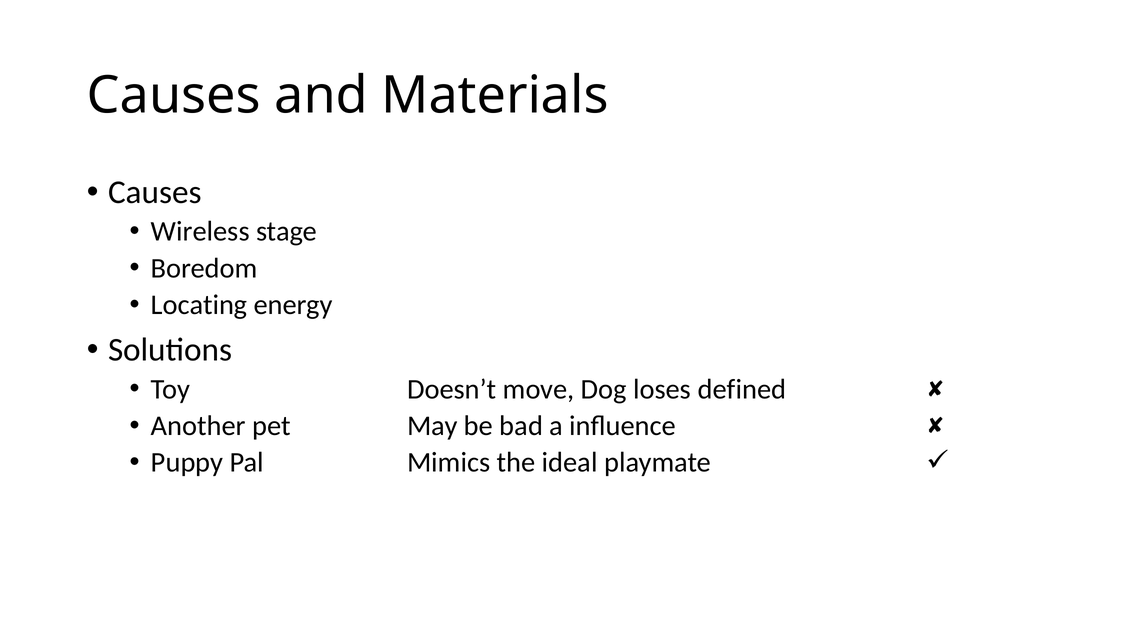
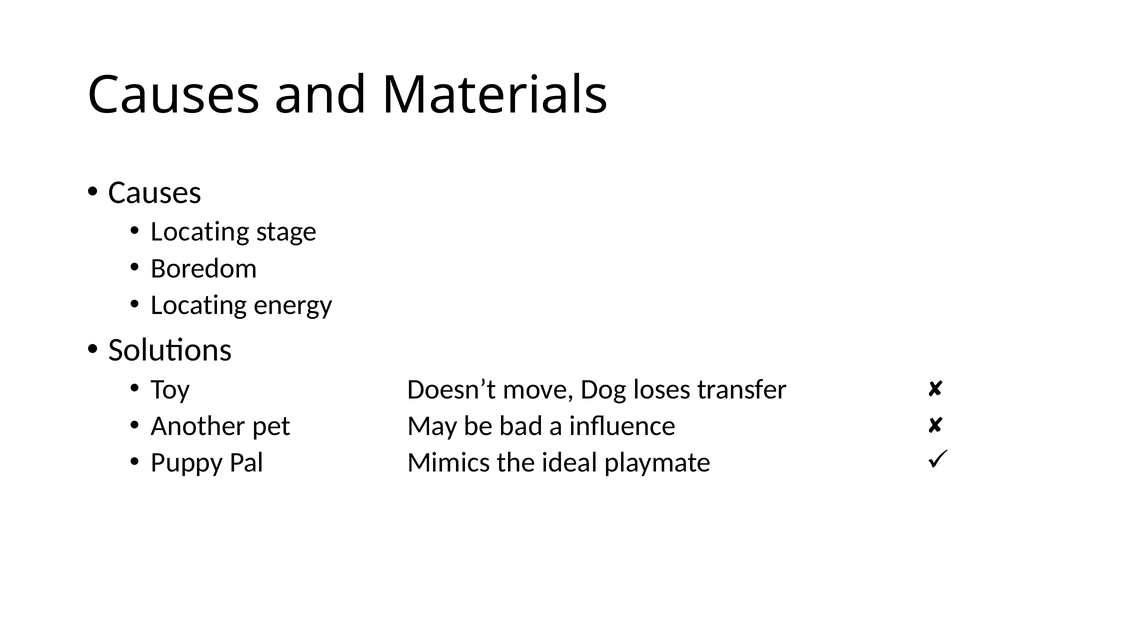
Wireless: Wireless -> Locating (200, 232)
defined: defined -> transfer (742, 390)
